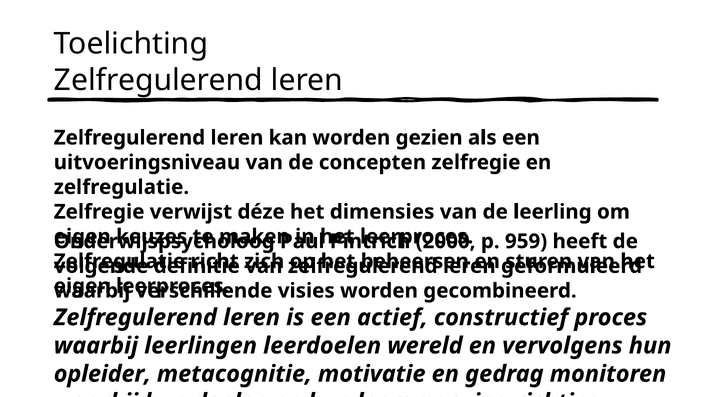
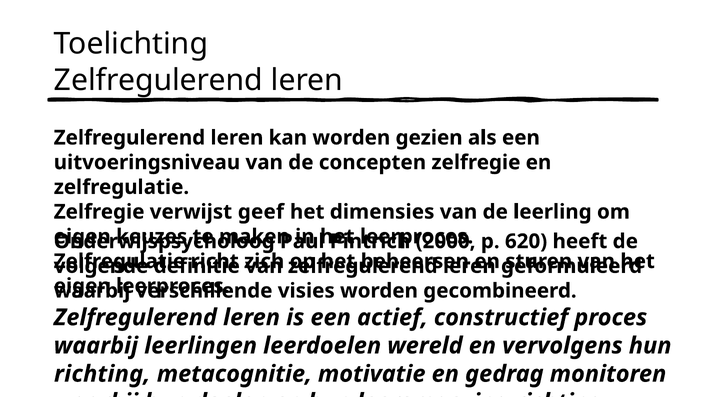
déze: déze -> geef (261, 212)
959: 959 -> 620 (526, 241)
opleider: opleider -> richting (102, 374)
